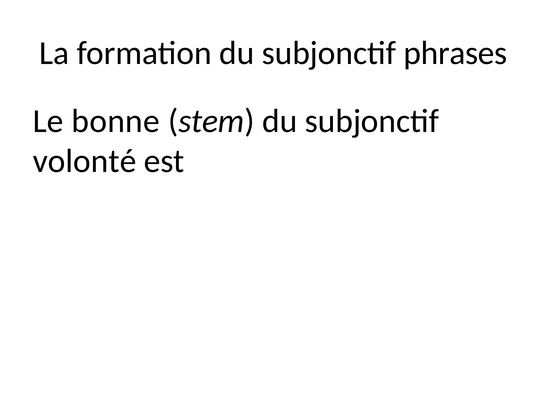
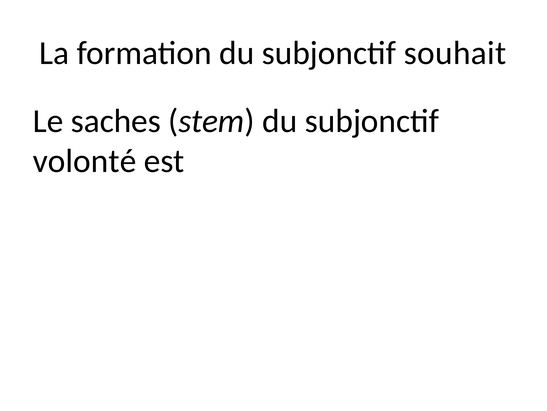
phrases: phrases -> souhait (455, 53)
bonne: bonne -> saches (116, 121)
